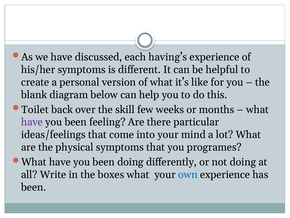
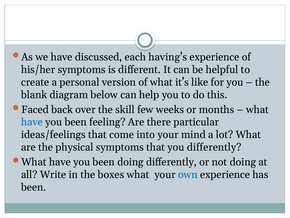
Toilet: Toilet -> Faced (35, 109)
have colour: purple -> blue (32, 122)
you programes: programes -> differently (214, 147)
